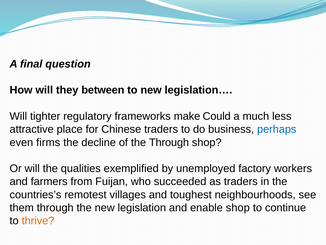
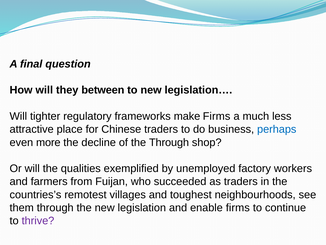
make Could: Could -> Firms (217, 116)
firms: firms -> more (48, 142)
enable shop: shop -> firms (238, 207)
thrive colour: orange -> purple (38, 220)
